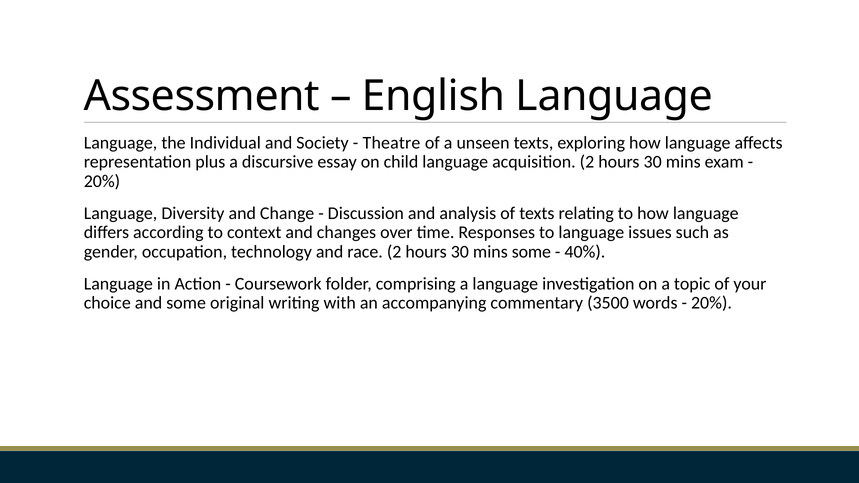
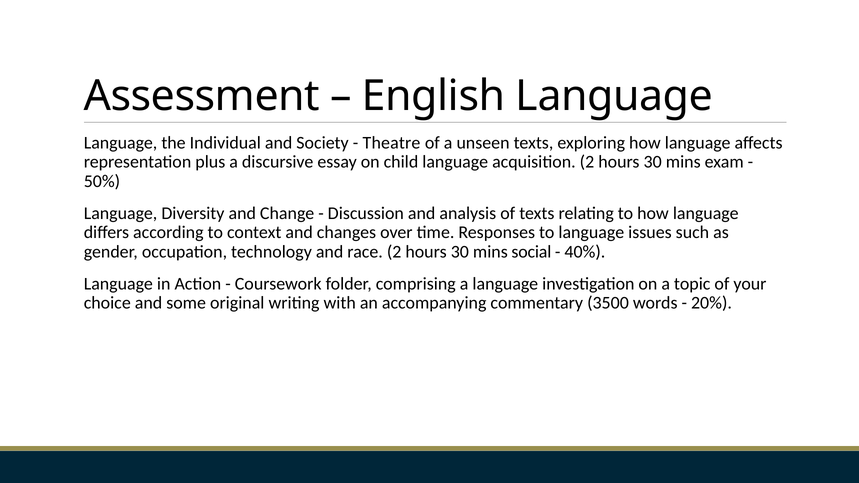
20%: 20% -> 50% (102, 181)
mins some: some -> social (531, 252)
